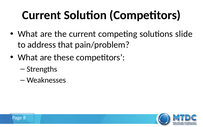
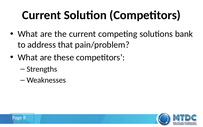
slide: slide -> bank (184, 34)
